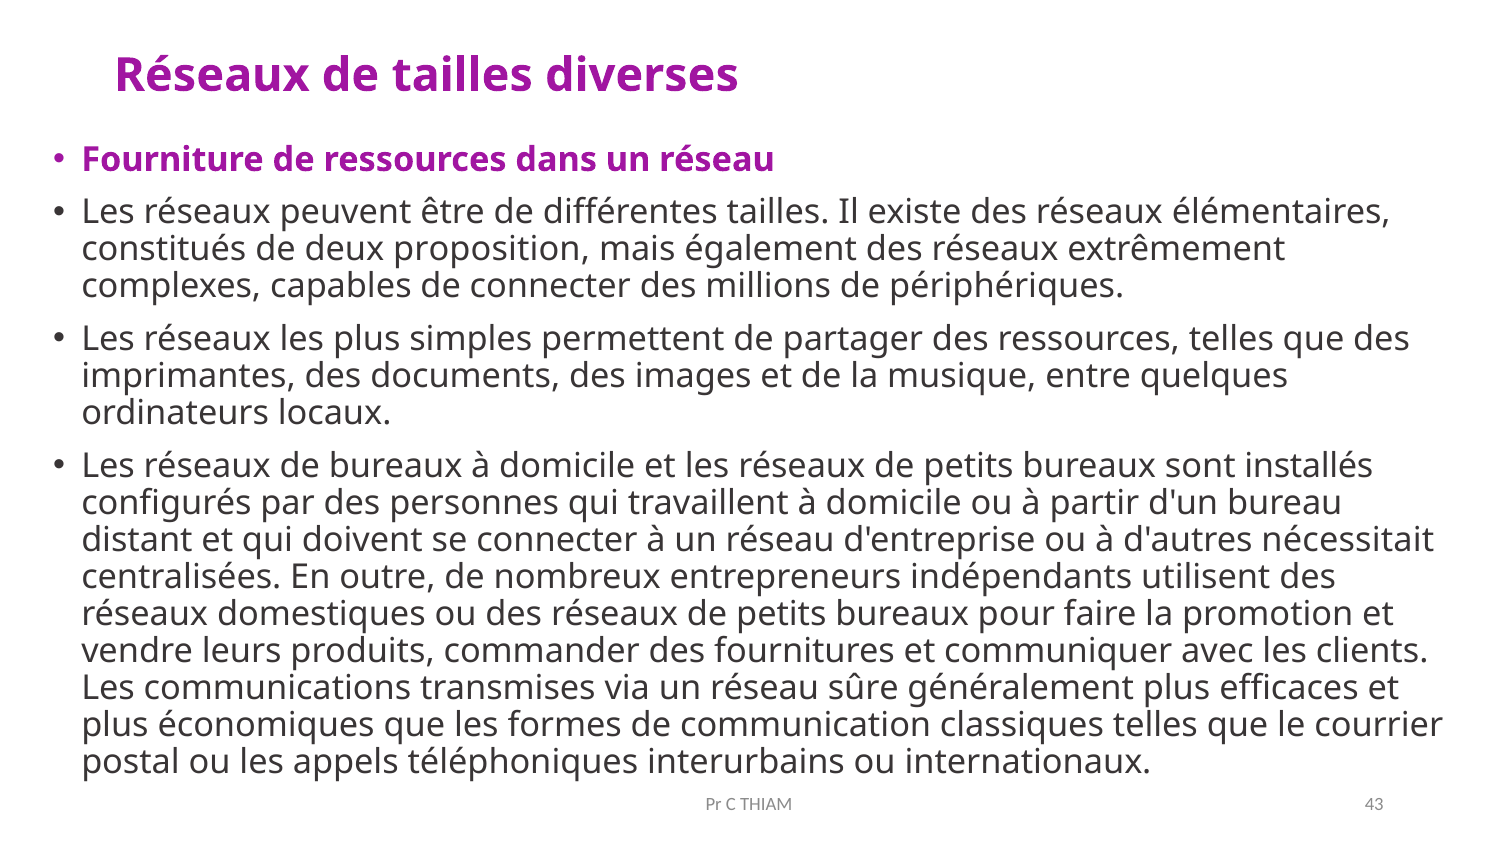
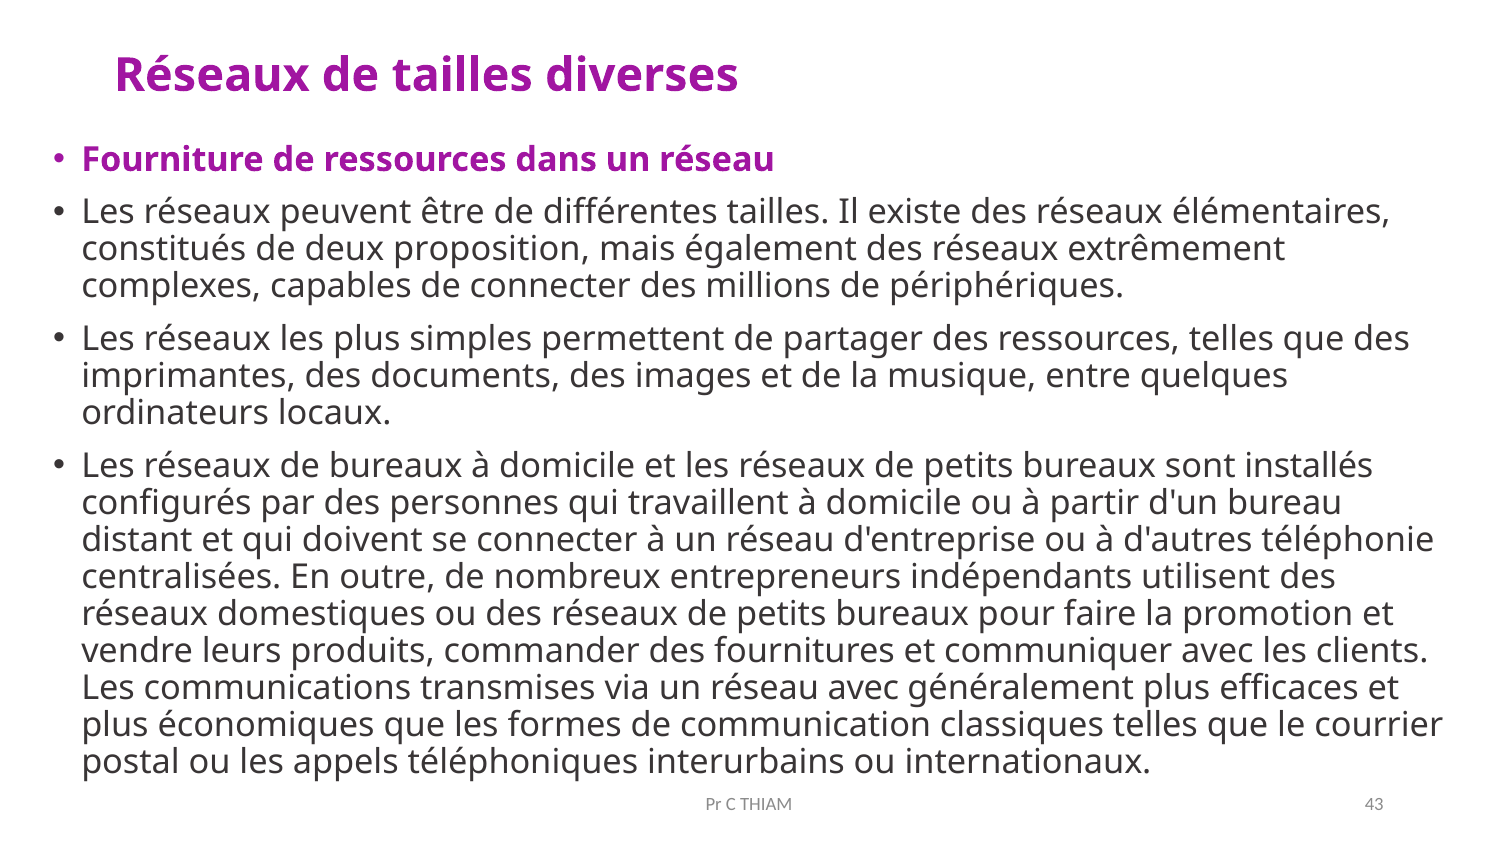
nécessitait: nécessitait -> téléphonie (1348, 540)
réseau sûre: sûre -> avec (863, 688)
